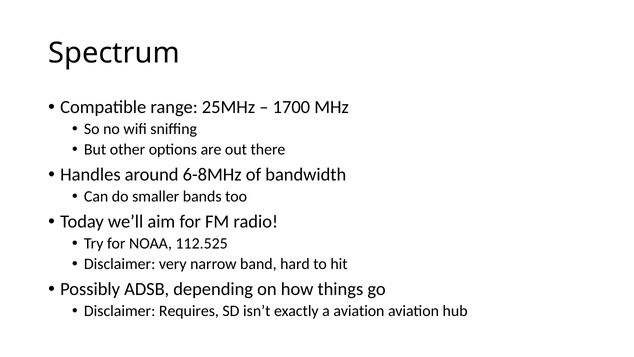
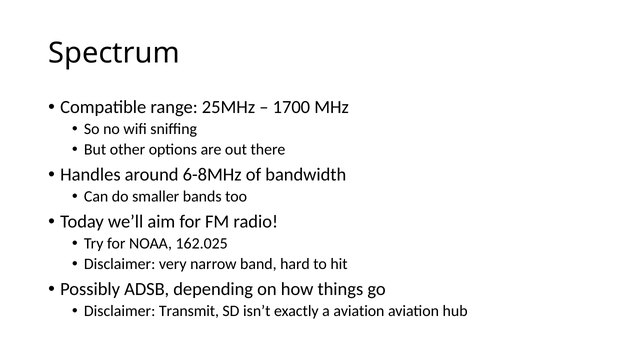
112.525: 112.525 -> 162.025 (202, 243)
Requires: Requires -> Transmit (189, 311)
